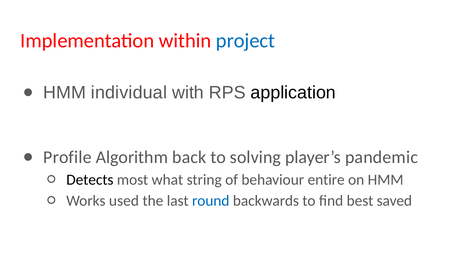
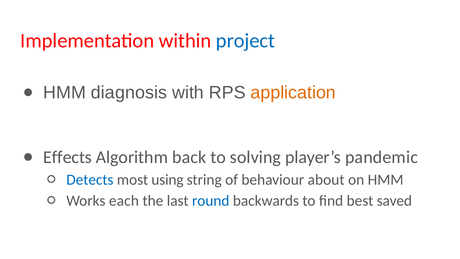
individual: individual -> diagnosis (129, 92)
application colour: black -> orange (293, 92)
Profile: Profile -> Effects (68, 157)
Detects colour: black -> blue (90, 179)
what: what -> using (167, 179)
entire: entire -> about (326, 179)
used: used -> each (124, 201)
